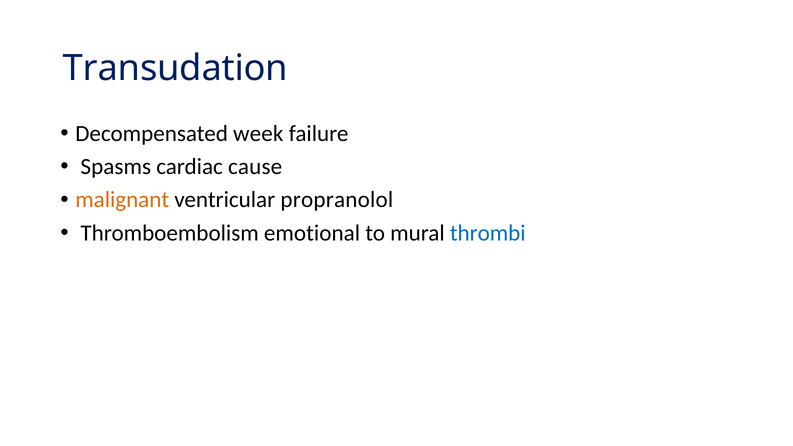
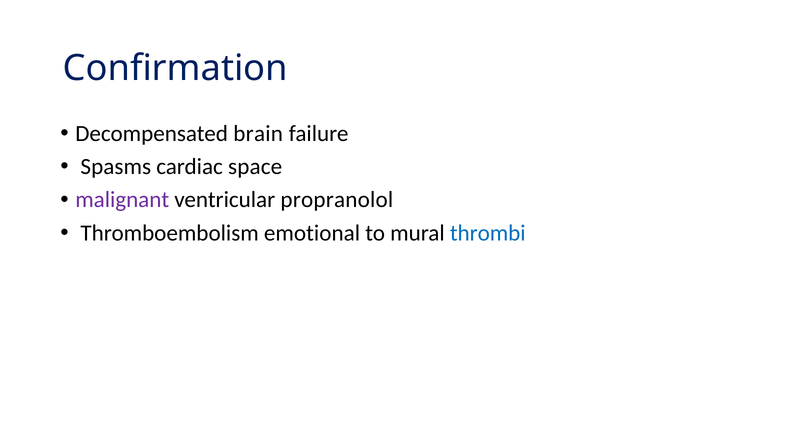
Transudation: Transudation -> Confirmation (175, 68)
week: week -> brain (258, 133)
cause: cause -> space (255, 167)
malignant colour: orange -> purple (122, 200)
